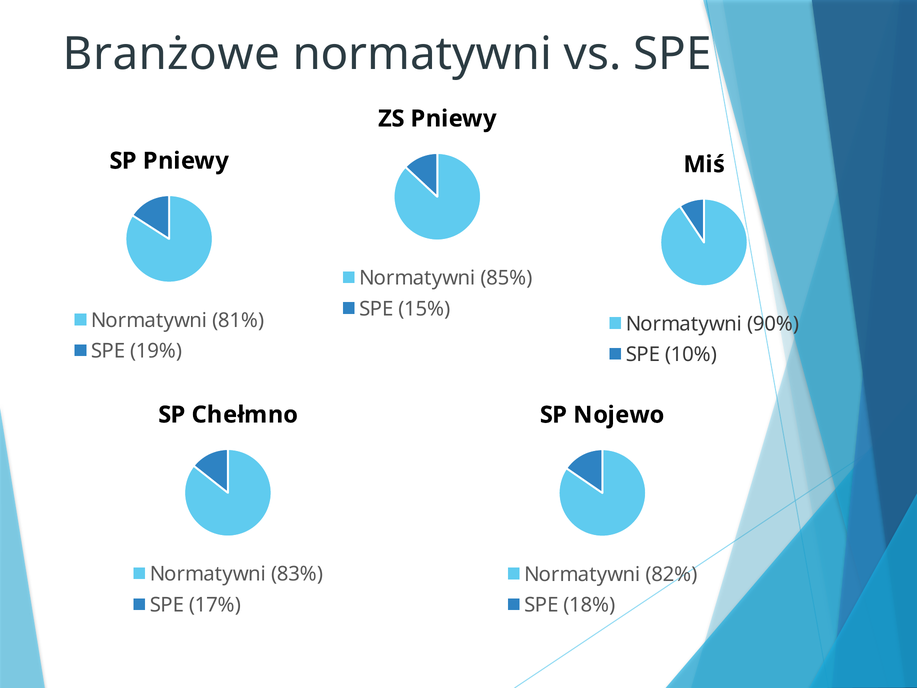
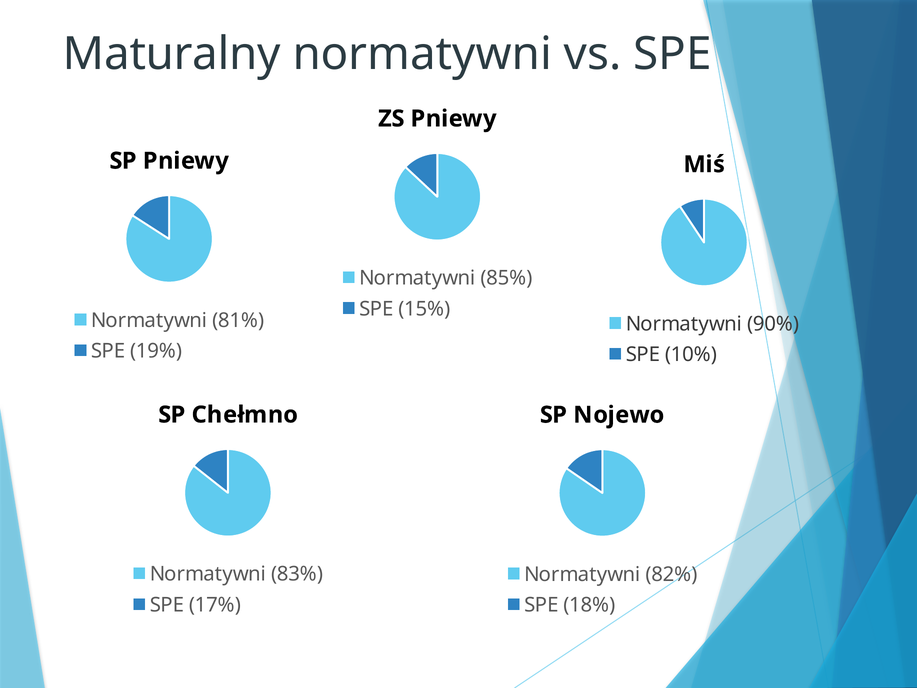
Branżowe: Branżowe -> Maturalny (172, 54)
